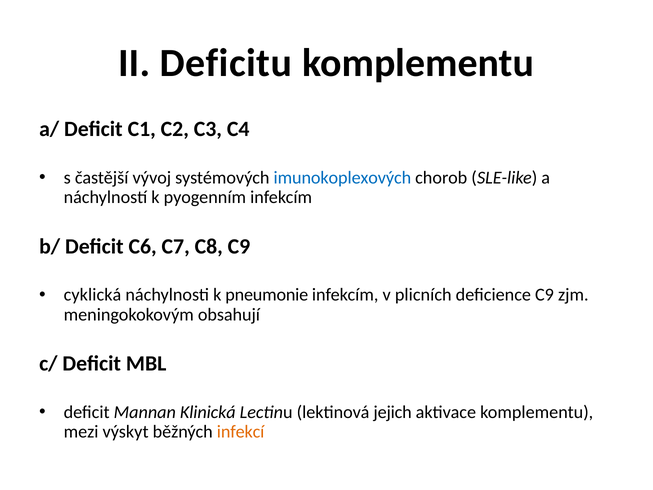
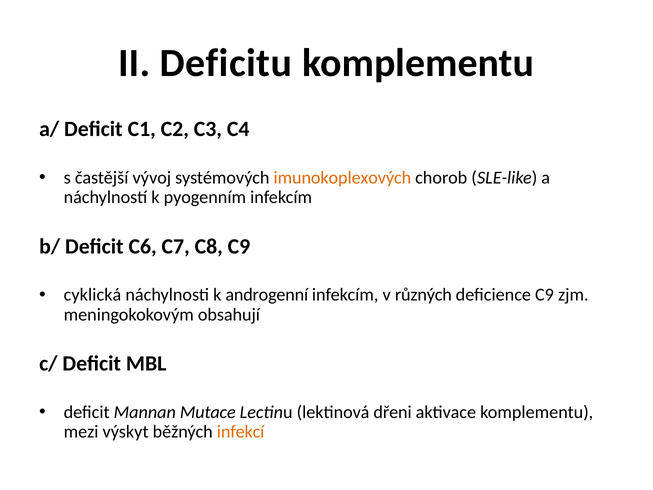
imunokoplexových colour: blue -> orange (342, 178)
pneumonie: pneumonie -> androgenní (267, 295)
plicních: plicních -> různých (423, 295)
Klinická: Klinická -> Mutace (208, 412)
jejich: jejich -> dřeni (393, 412)
